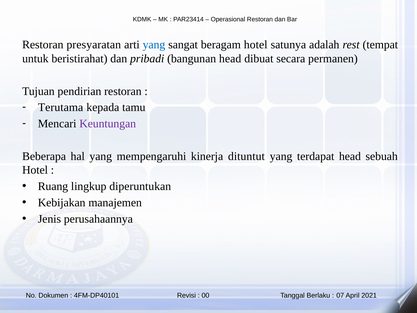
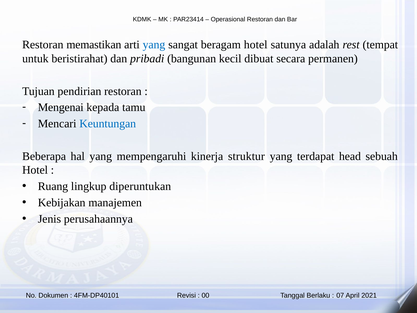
presyaratan: presyaratan -> memastikan (94, 45)
bangunan head: head -> kecil (230, 59)
Terutama: Terutama -> Mengenai (61, 107)
Keuntungan colour: purple -> blue (108, 124)
dituntut: dituntut -> struktur (246, 156)
